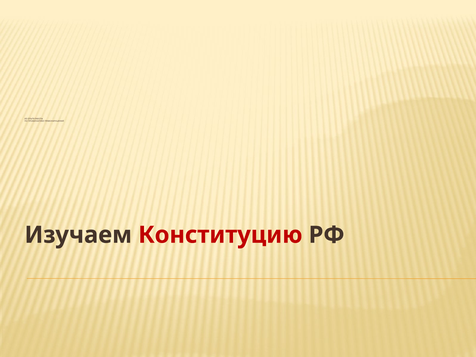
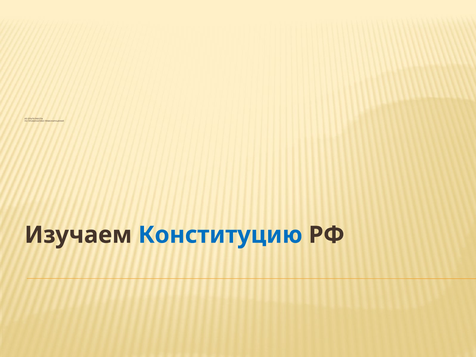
Конституцию colour: red -> blue (220, 235)
